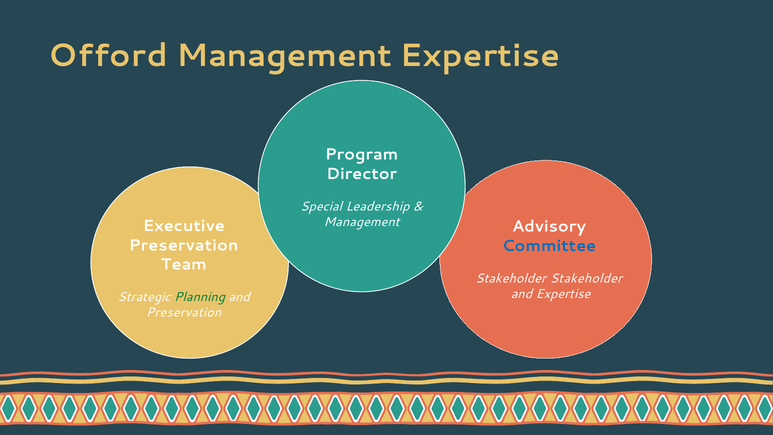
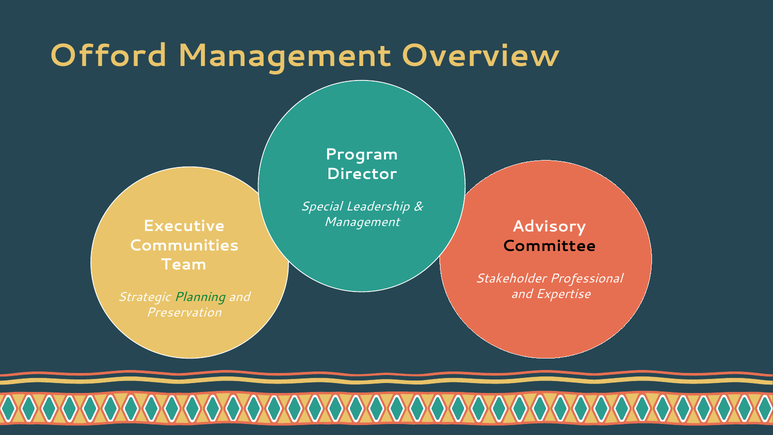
Management Expertise: Expertise -> Overview (480, 56)
Preservation: Preservation -> Communities (184, 245)
Committee colour: blue -> black (549, 246)
Stakeholder Stakeholder: Stakeholder -> Professional (586, 278)
